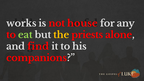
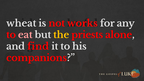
works: works -> wheat (21, 23)
house: house -> works (82, 23)
eat colour: light green -> pink (25, 35)
